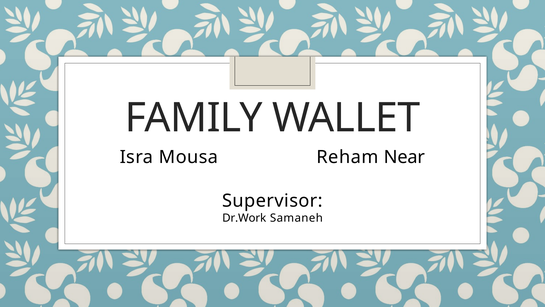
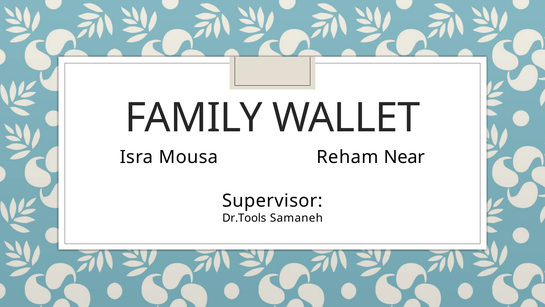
Dr.Work: Dr.Work -> Dr.Tools (244, 218)
